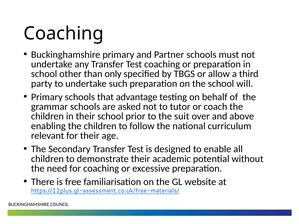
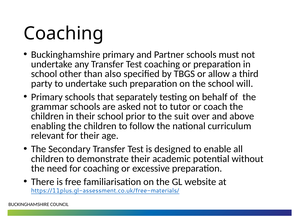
only: only -> also (113, 74)
advantage: advantage -> separately (137, 97)
